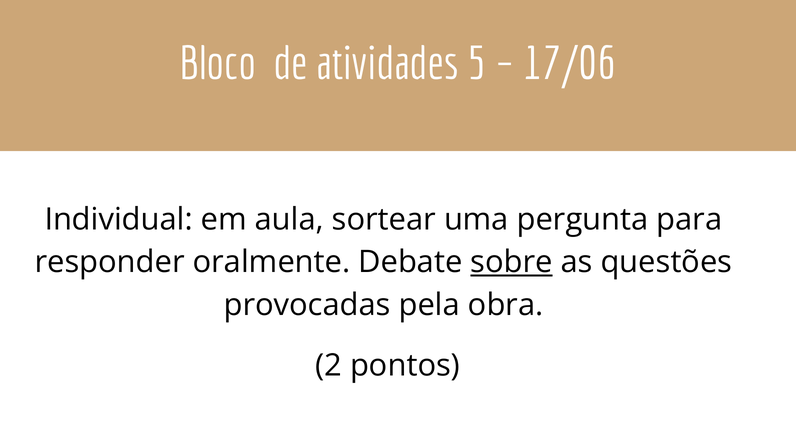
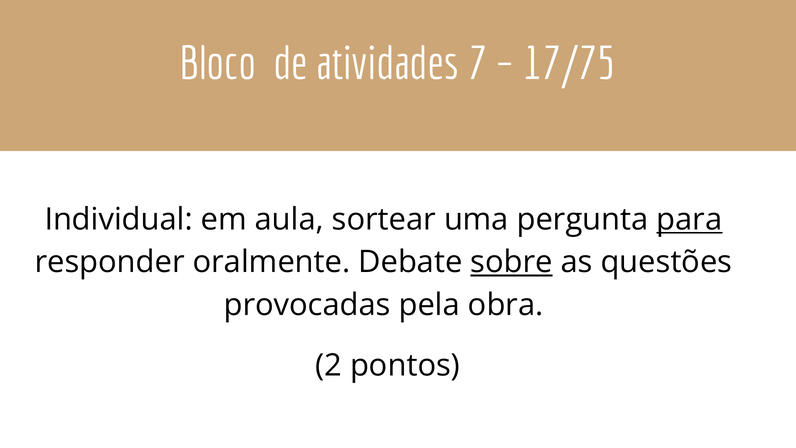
5: 5 -> 7 (478, 64)
17/06: 17/06 -> 17/75 (570, 64)
para underline: none -> present (689, 219)
